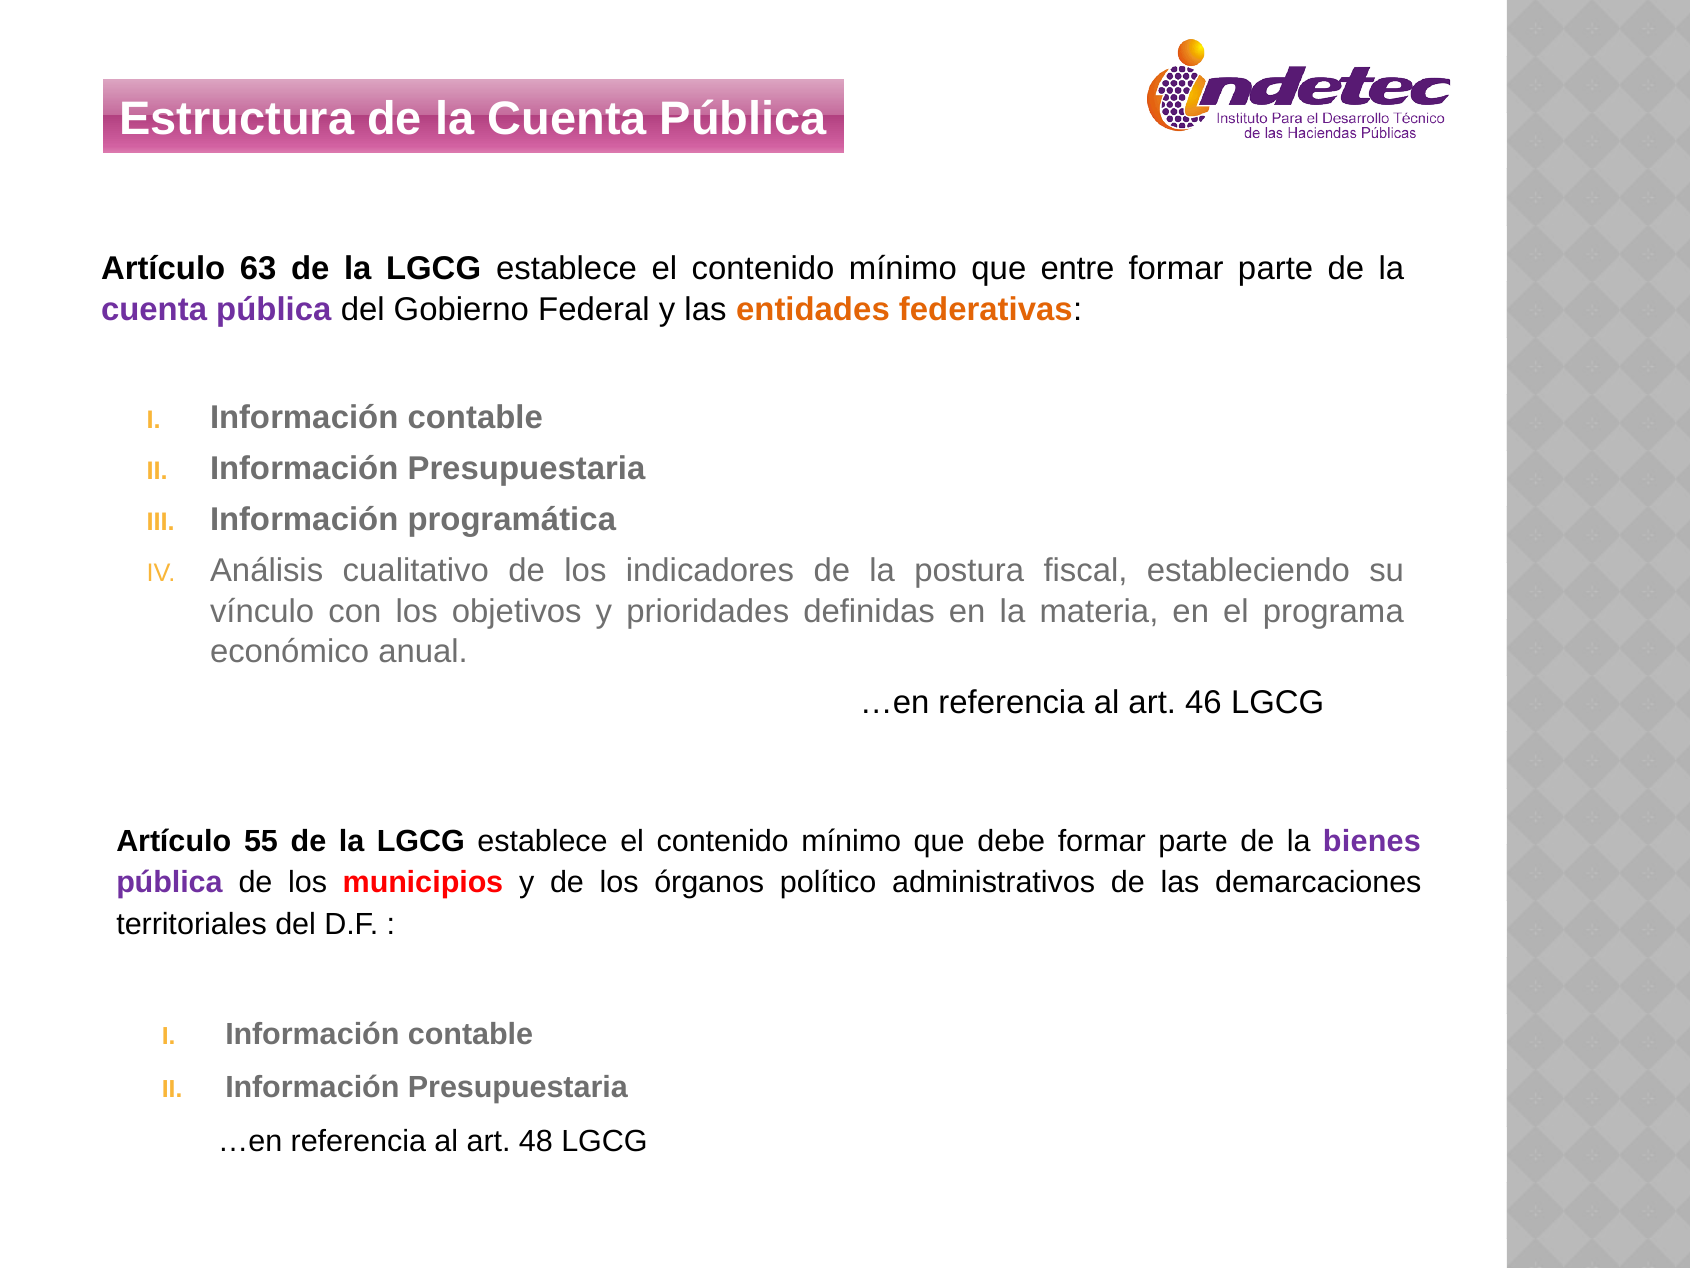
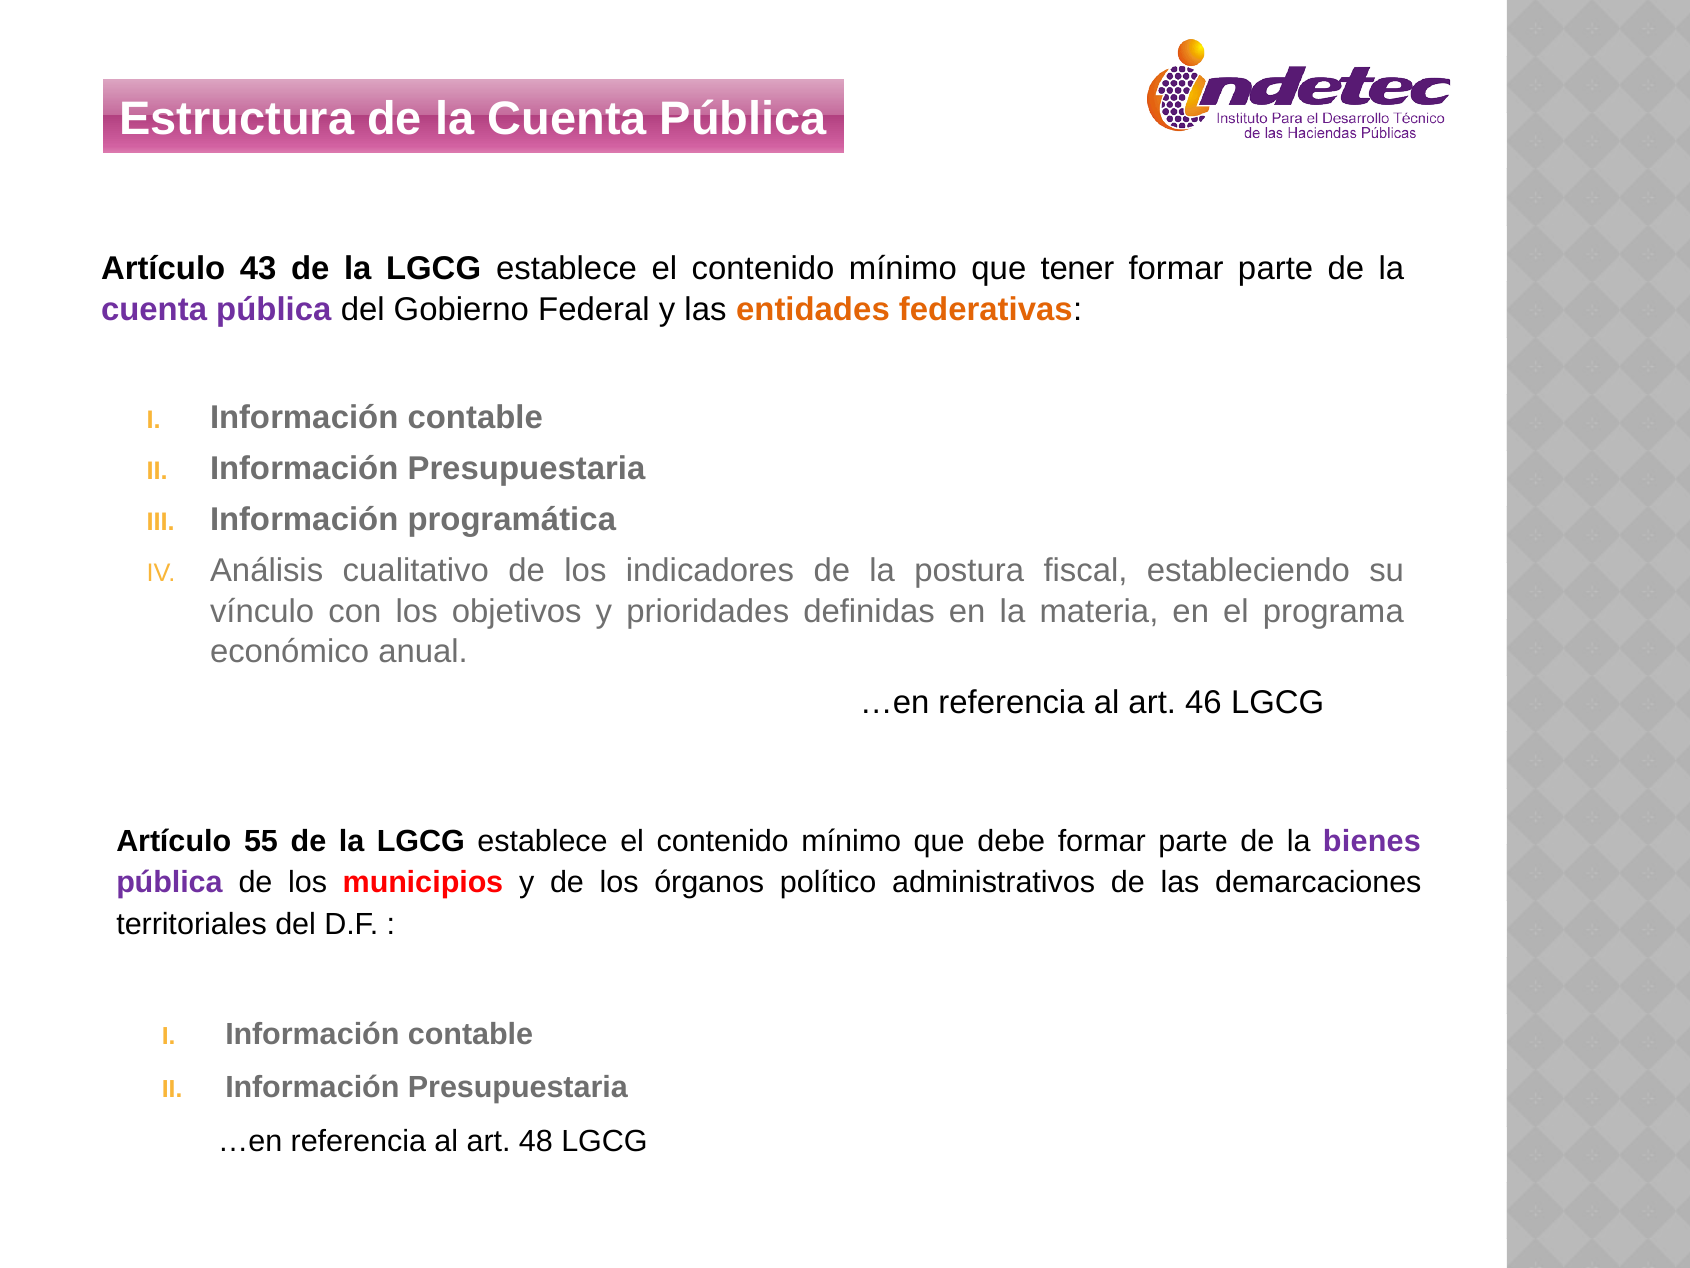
63: 63 -> 43 (258, 269)
entre: entre -> tener (1078, 269)
